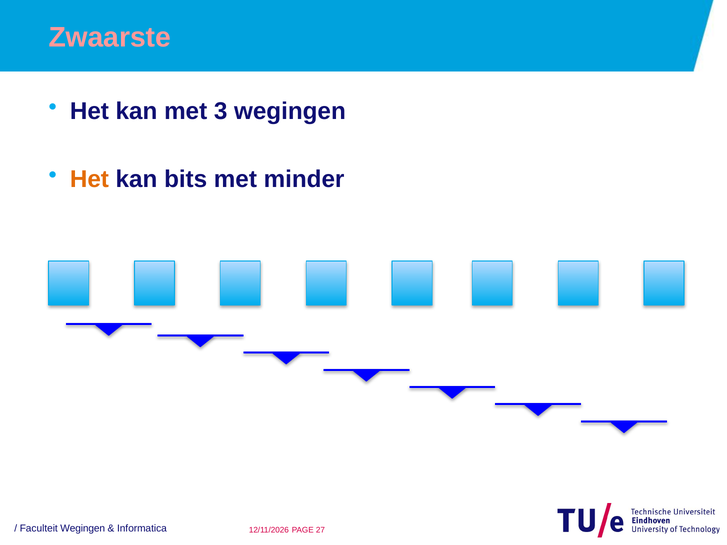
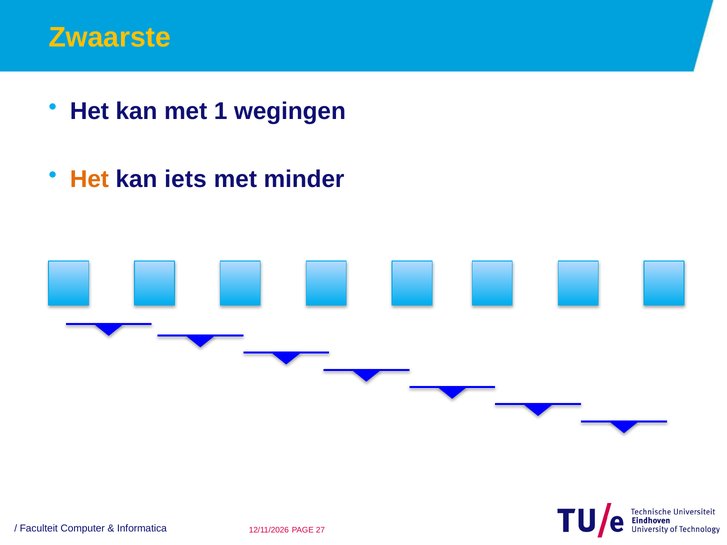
Zwaarste colour: pink -> yellow (110, 38)
3: 3 -> 1 (221, 111)
bits: bits -> iets (185, 179)
Faculteit Wegingen: Wegingen -> Computer (83, 529)
